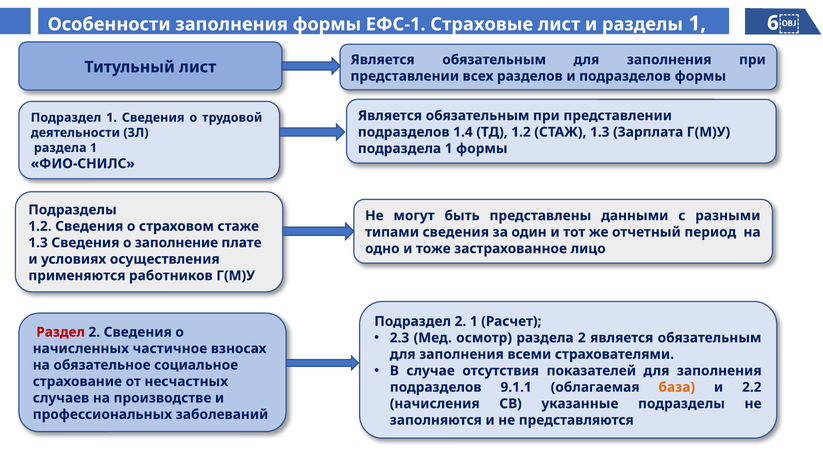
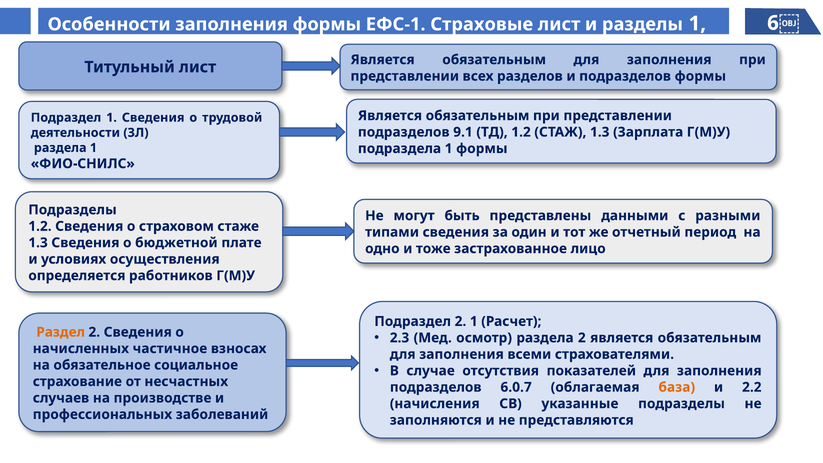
1.4: 1.4 -> 9.1 (463, 132)
заполнение: заполнение -> бюджетной (176, 243)
применяются: применяются -> определяется (77, 276)
Раздел colour: red -> orange (61, 332)
9.1.1: 9.1.1 -> 6.0.7 (516, 387)
